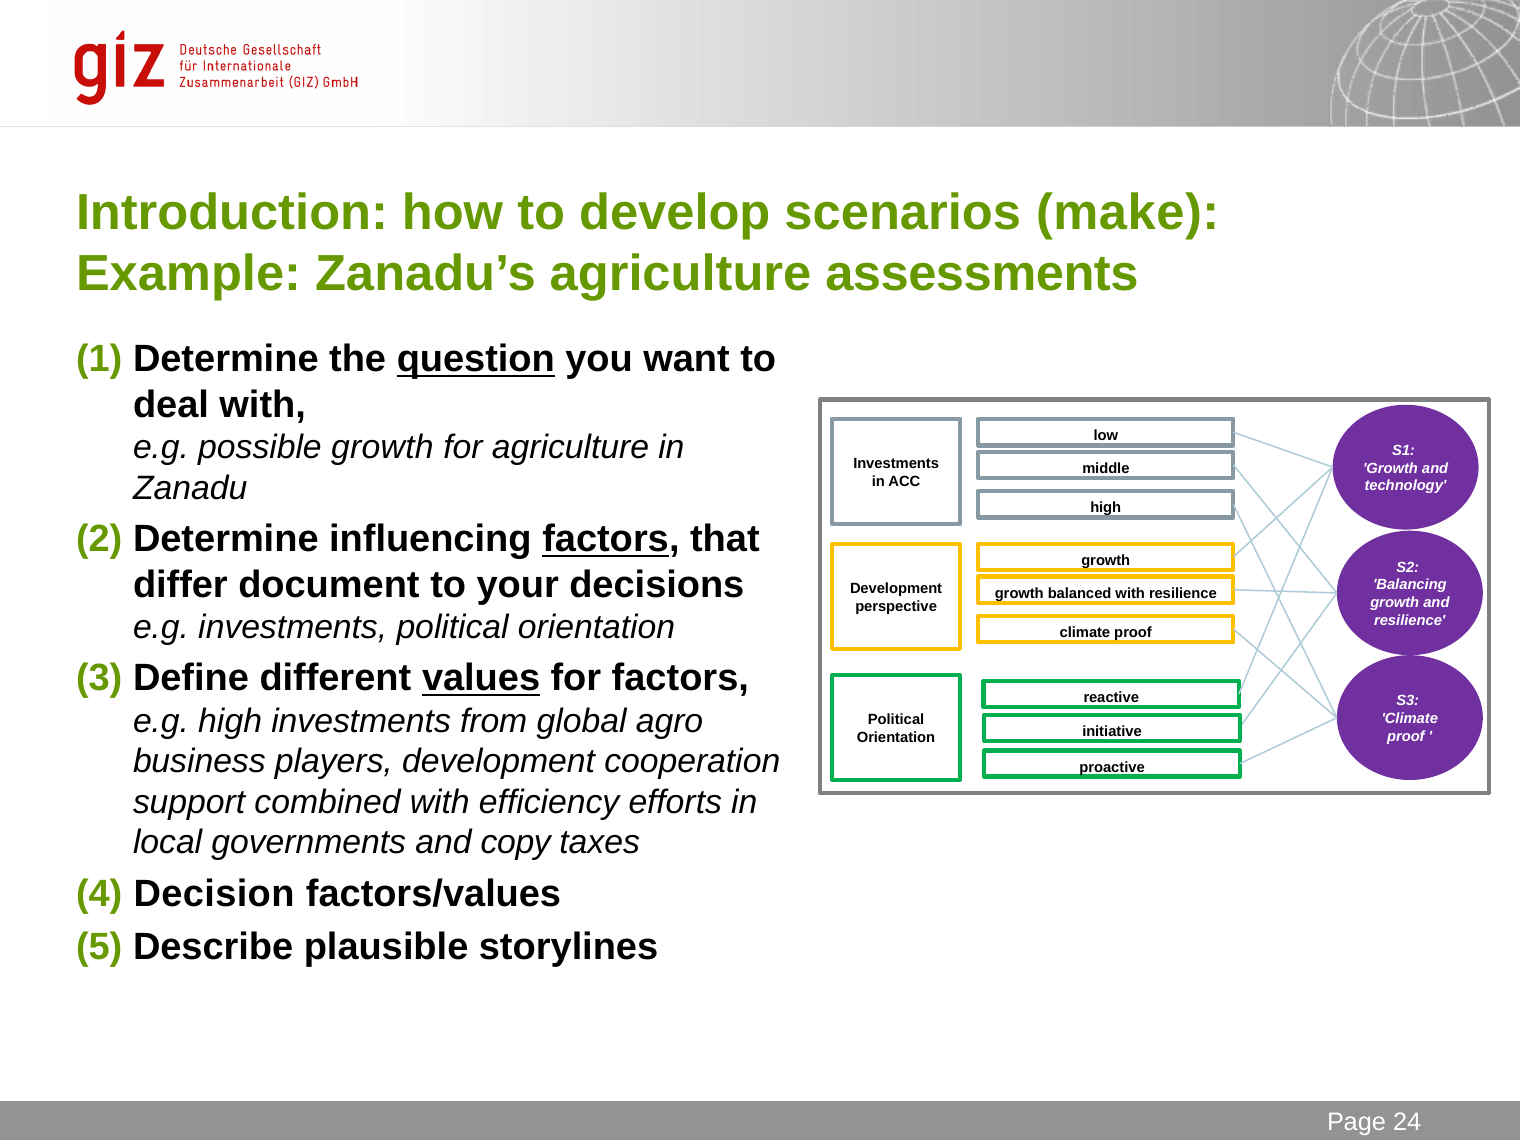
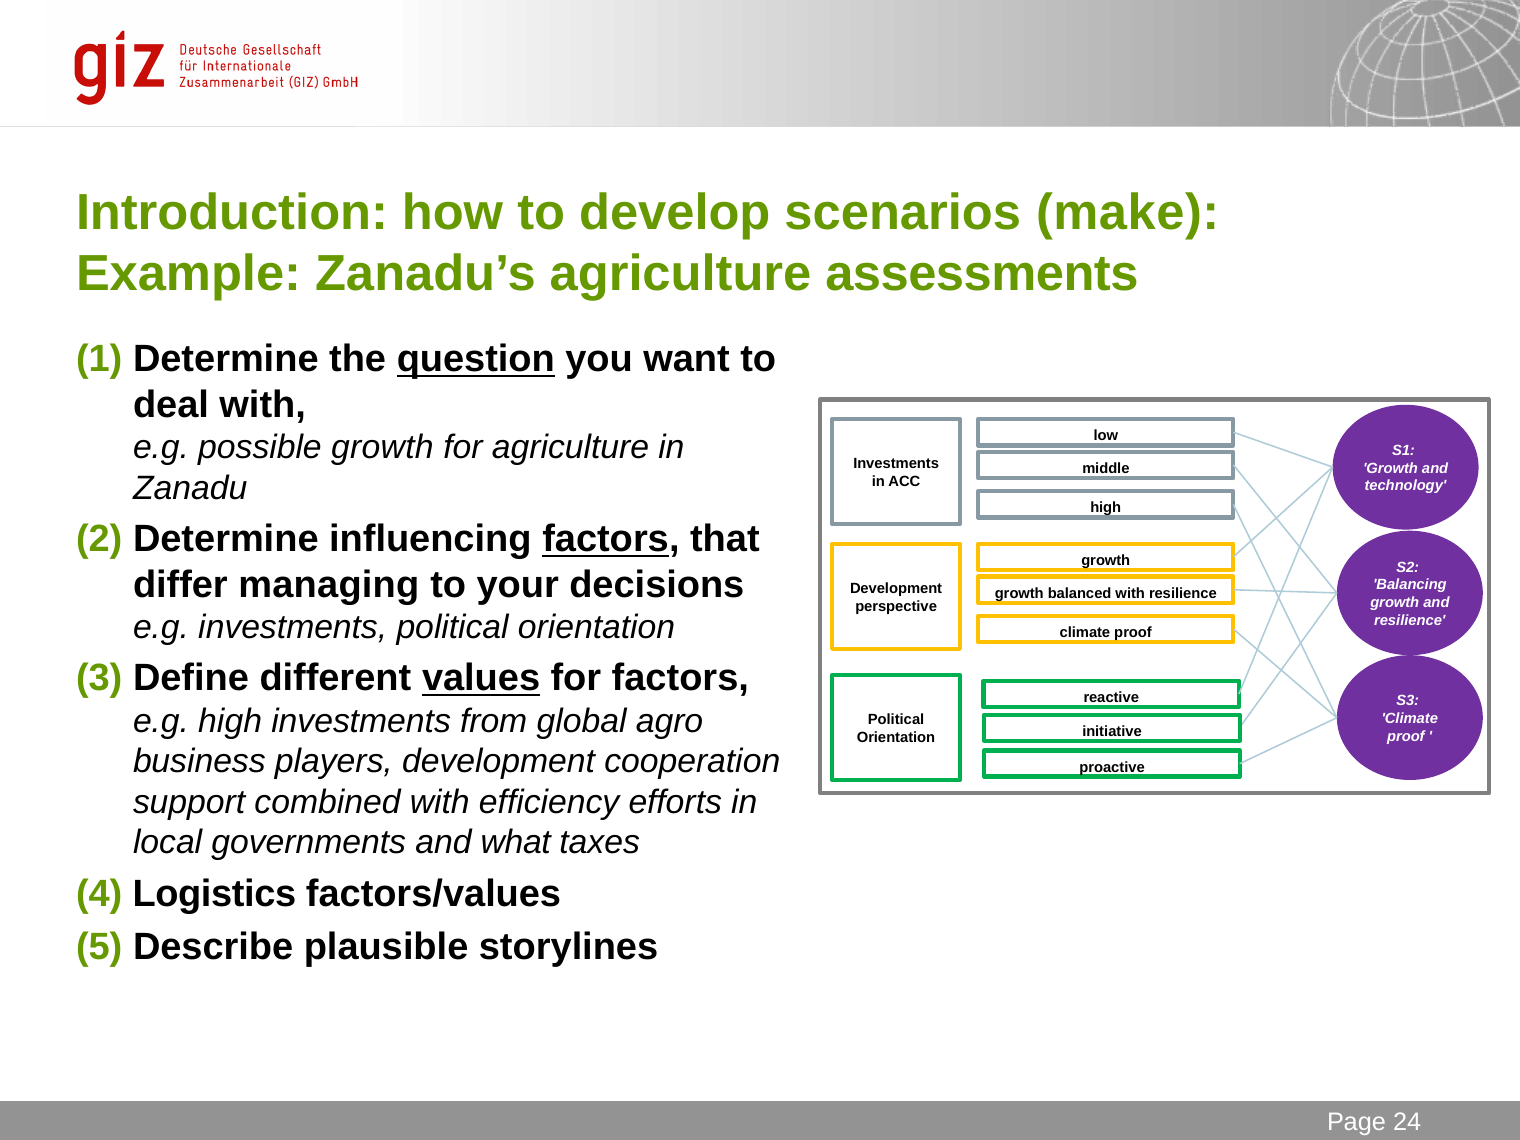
document: document -> managing (329, 585)
copy: copy -> what (516, 843)
Decision: Decision -> Logistics (214, 894)
